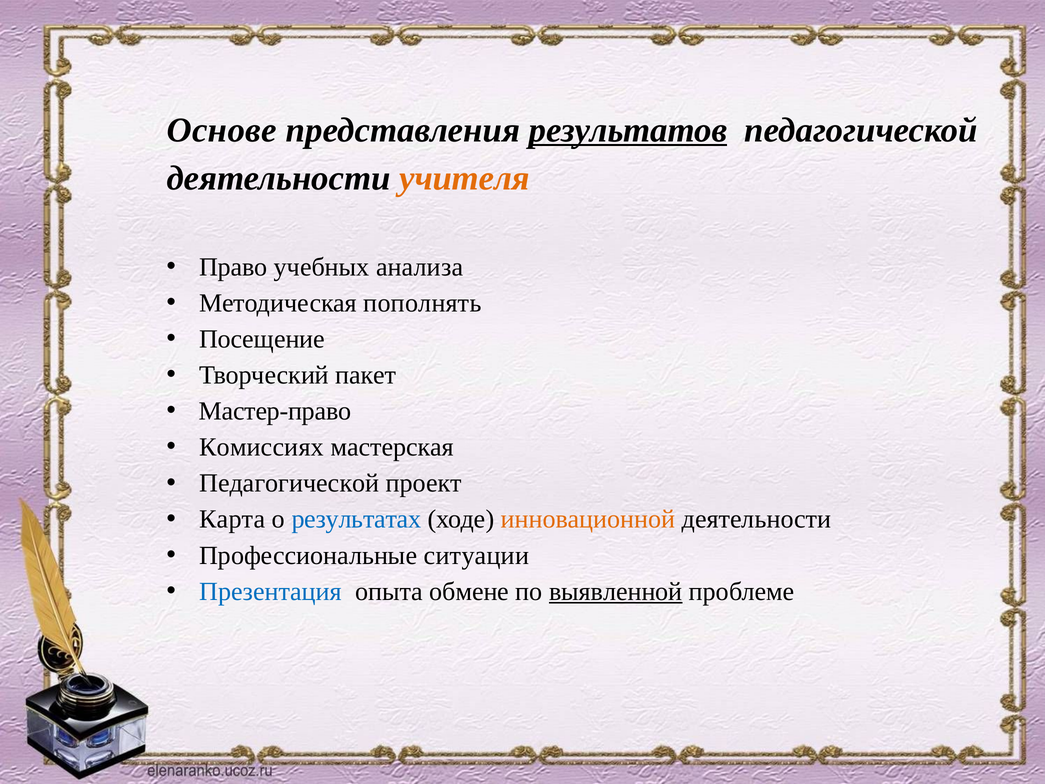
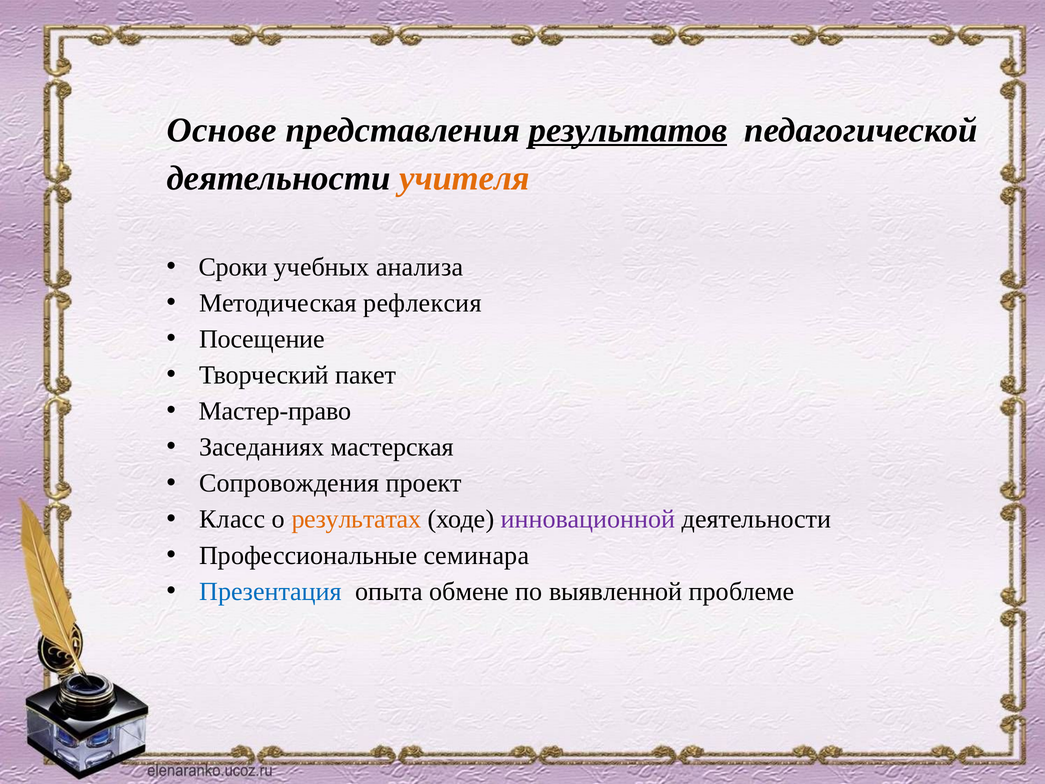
Право: Право -> Сроки (233, 267)
пополнять: пополнять -> рефлексия (422, 303)
Комиссиях: Комиссиях -> Заседаниях (262, 447)
Педагогической: Педагогической -> Сопровождения (289, 483)
Карта: Карта -> Класс (232, 519)
результатах colour: blue -> orange (356, 519)
инновационной colour: orange -> purple (588, 519)
ситуации: ситуации -> семинара (476, 555)
выявленной underline: present -> none (616, 591)
